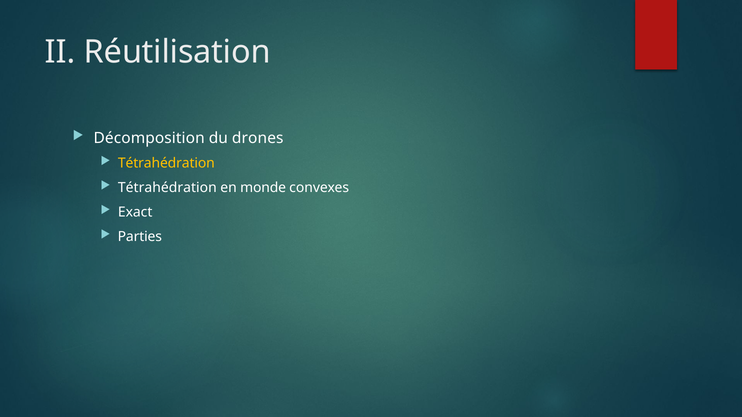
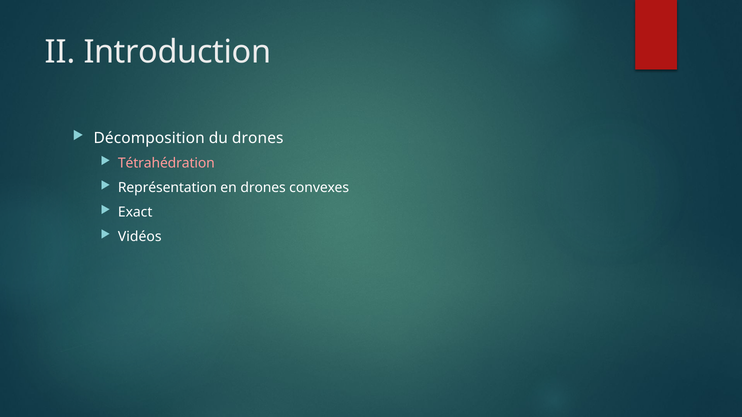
Réutilisation: Réutilisation -> Introduction (177, 52)
Tétrahédration colour: yellow -> pink (166, 163)
Tétrahédration: Tétrahédration -> Représentation (167, 188)
en monde: monde -> drones (263, 188)
Parties: Parties -> Vidéos (140, 237)
